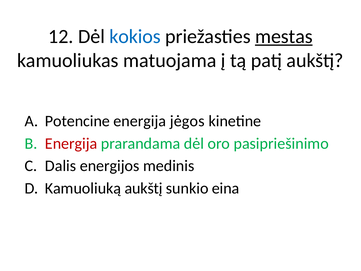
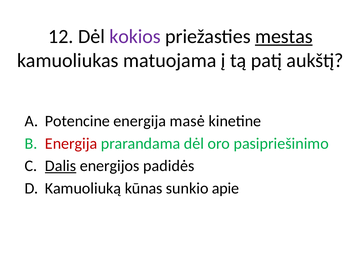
kokios colour: blue -> purple (135, 36)
jėgos: jėgos -> masė (187, 121)
Dalis underline: none -> present (61, 166)
medinis: medinis -> padidės (169, 166)
Kamuoliuką aukštį: aukštį -> kūnas (144, 188)
eina: eina -> apie (226, 188)
